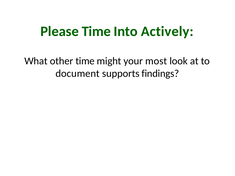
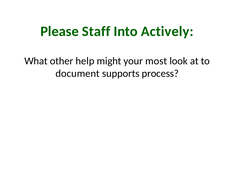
Please Time: Time -> Staff (96, 31)
other time: time -> help (85, 61)
findings: findings -> process (160, 74)
